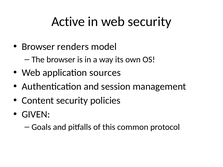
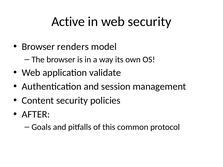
sources: sources -> validate (105, 73)
GIVEN: GIVEN -> AFTER (36, 114)
